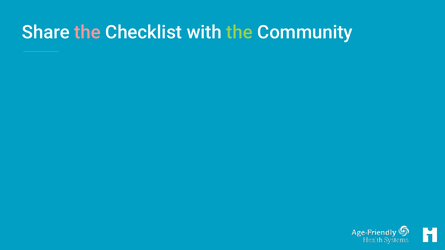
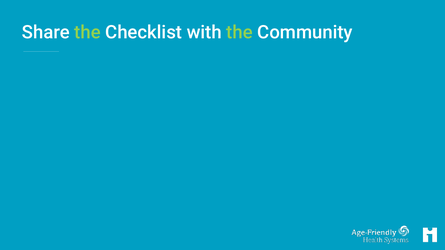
the colour: pink -> light green (87, 33)
